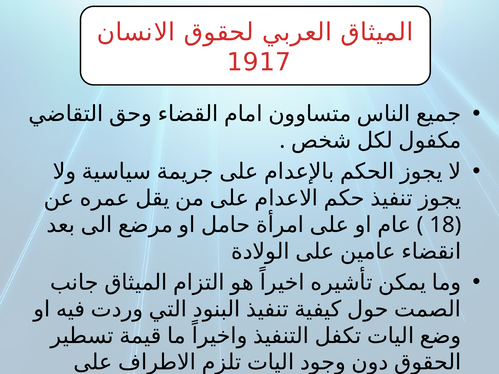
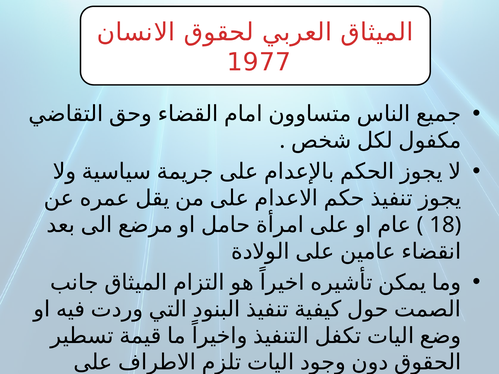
1917: 1917 -> 1977 (259, 62)
